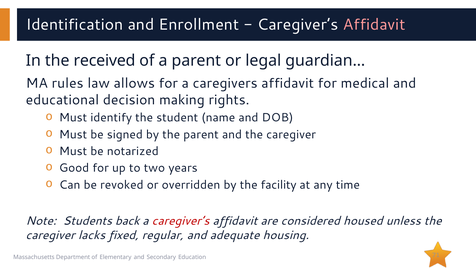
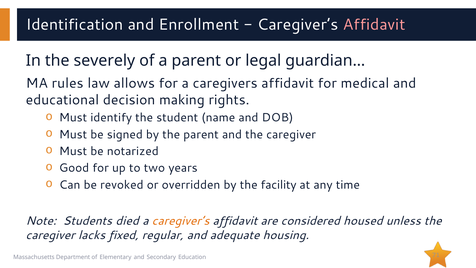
received: received -> severely (104, 60)
back: back -> died (127, 221)
caregiver’s colour: red -> orange (181, 221)
